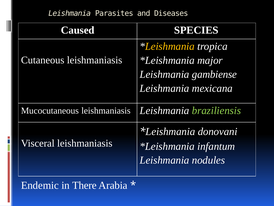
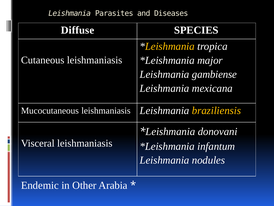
Caused: Caused -> Diffuse (78, 30)
braziliensis colour: light green -> yellow (216, 110)
There: There -> Other (84, 185)
